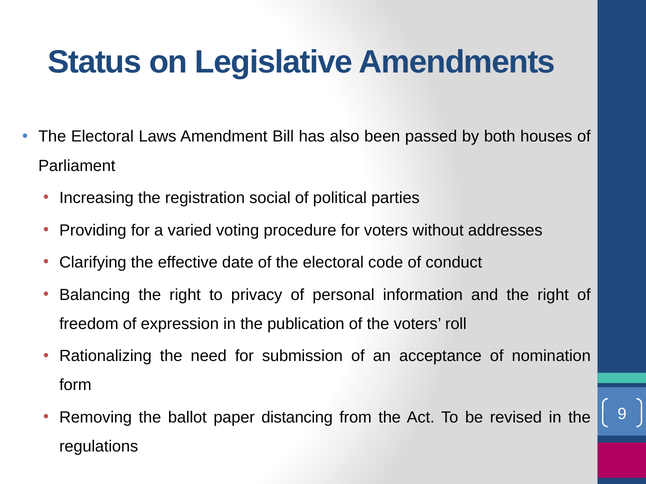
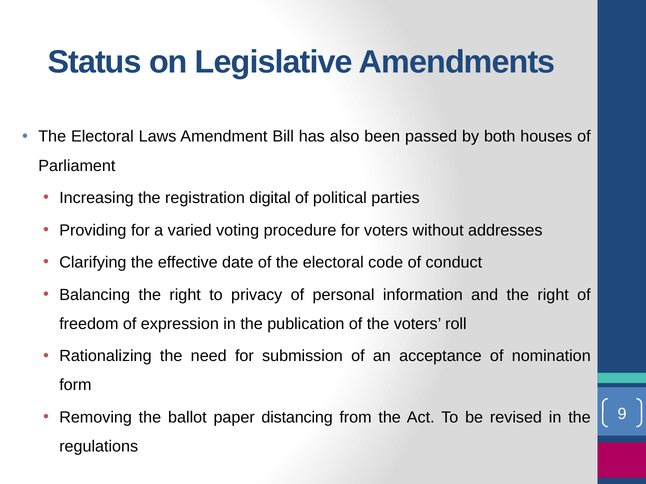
social: social -> digital (270, 198)
